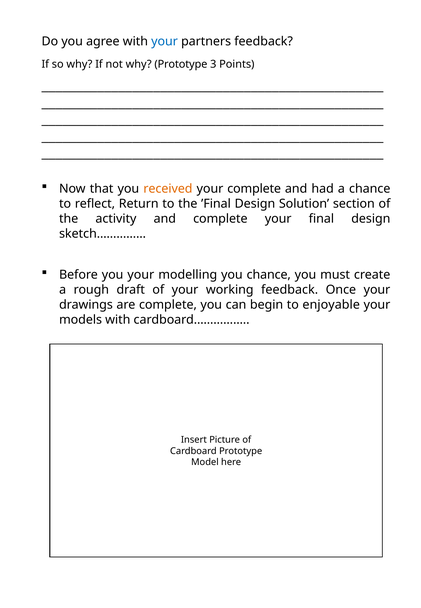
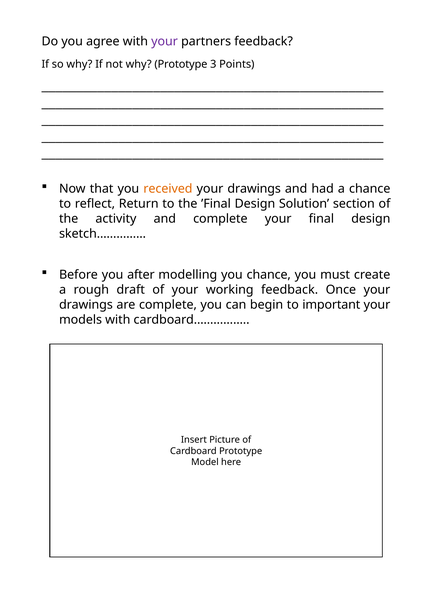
your colour: blue -> purple (165, 41)
complete: complete -> drawings (254, 189)
you your: your -> after (141, 275)
enjoyable: enjoyable -> important (331, 305)
